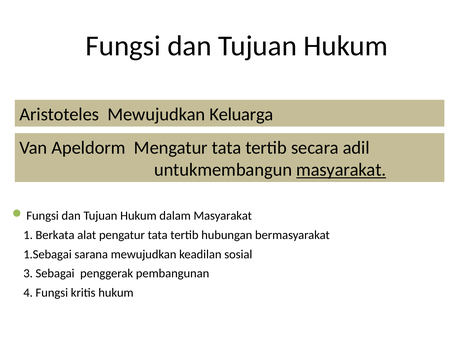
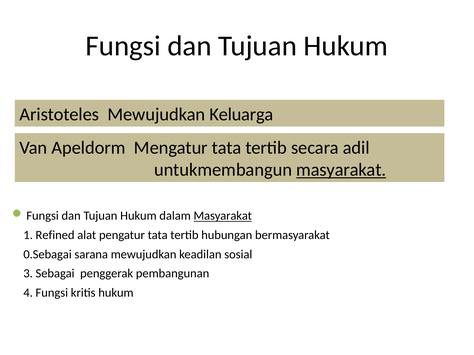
Masyarakat underline: none -> present (223, 216)
Berkata: Berkata -> Refined (55, 235)
1.Sebagai: 1.Sebagai -> 0.Sebagai (48, 255)
